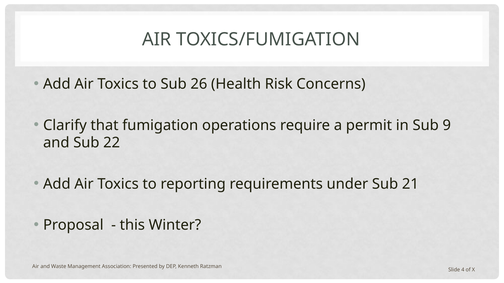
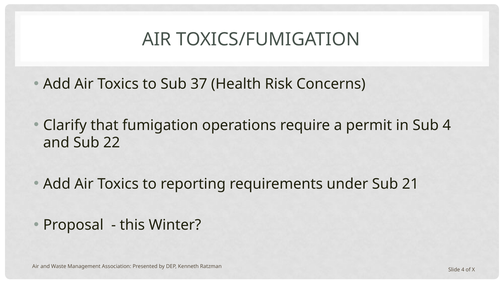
26: 26 -> 37 (199, 84)
Sub 9: 9 -> 4 (447, 125)
